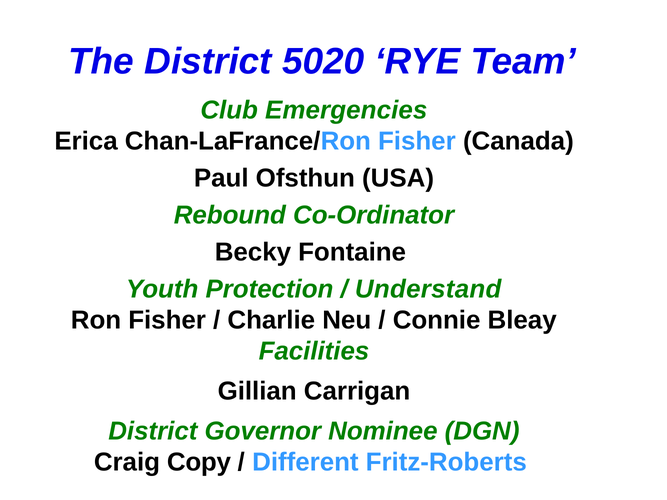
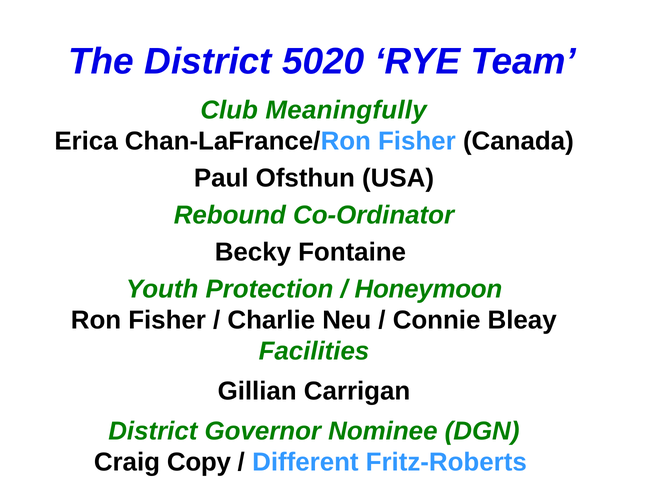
Emergencies: Emergencies -> Meaningfully (346, 110)
Understand: Understand -> Honeymoon (428, 289)
